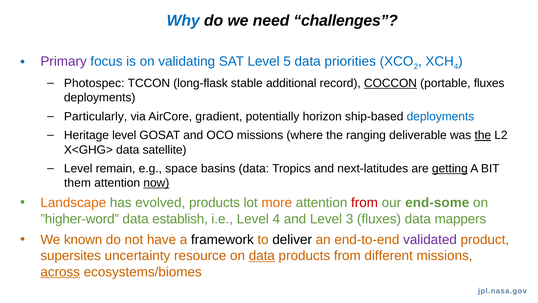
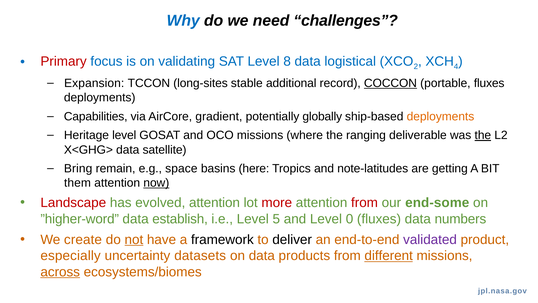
Primary colour: purple -> red (64, 61)
5: 5 -> 8 (287, 61)
priorities: priorities -> logistical (350, 61)
Photospec: Photospec -> Expansion (94, 83)
long-flask: long-flask -> long-sites (201, 83)
Particularly: Particularly -> Capabilities (96, 116)
horizon: horizon -> globally (322, 116)
deployments colour: blue -> orange (440, 116)
Level: Level -> Bring (78, 168)
basins data: data -> here (254, 168)
next-latitudes: next-latitudes -> note-latitudes (373, 168)
getting underline: present -> none (450, 168)
Landscape colour: orange -> red (73, 203)
evolved products: products -> attention (214, 203)
more colour: orange -> red (277, 203)
Level 4: 4 -> 5 (276, 219)
3: 3 -> 0 (350, 219)
mappers: mappers -> numbers (460, 219)
known: known -> create (83, 239)
not underline: none -> present (134, 239)
supersites: supersites -> especially (71, 255)
resource: resource -> datasets (200, 255)
data underline: present -> none (262, 255)
different underline: none -> present (389, 255)
